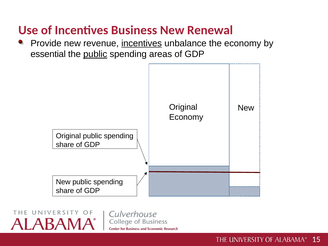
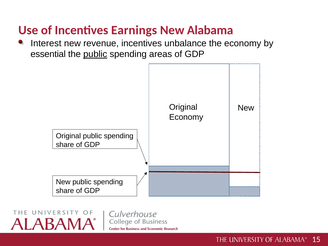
Business: Business -> Earnings (134, 30)
Renewal: Renewal -> Alabama (210, 30)
Provide: Provide -> Interest (46, 43)
incentives underline: present -> none (142, 43)
